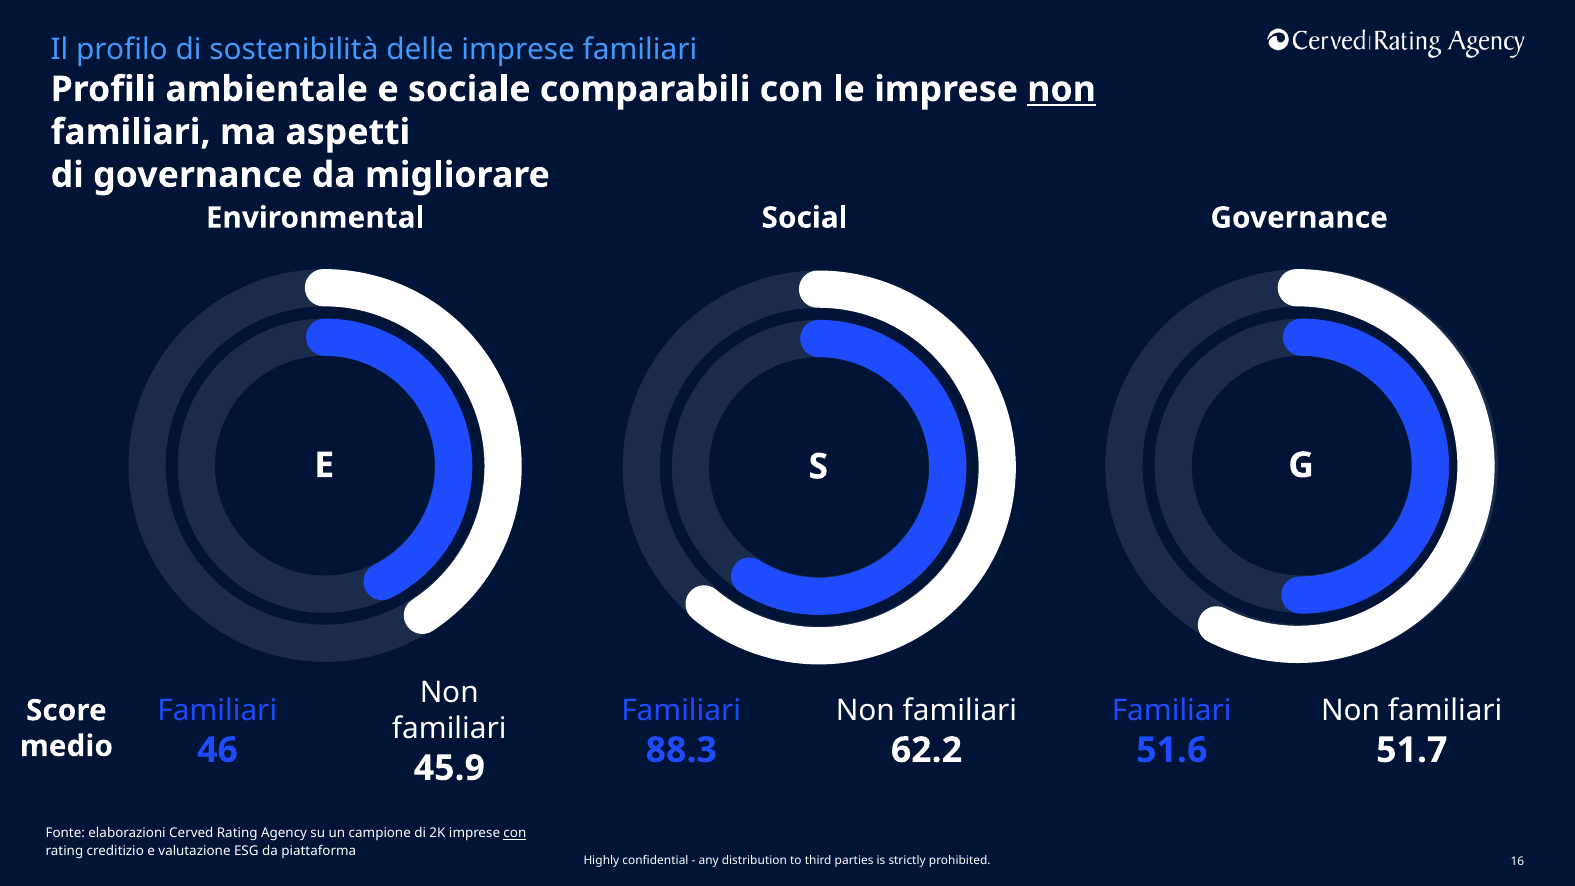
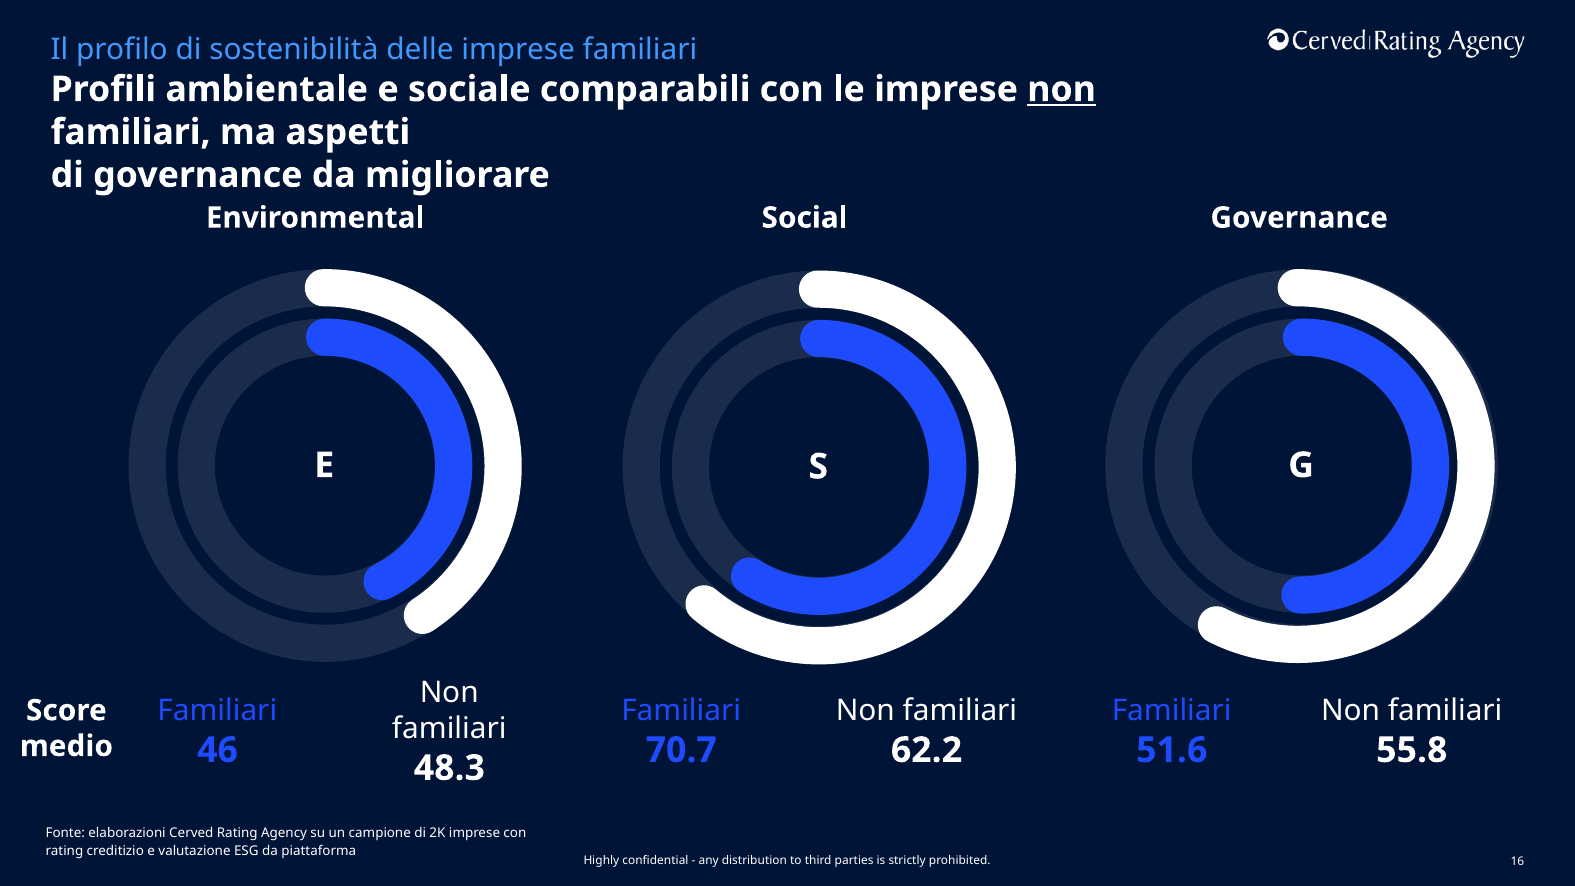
88.3: 88.3 -> 70.7 (681, 750)
51.7: 51.7 -> 55.8 (1412, 750)
45.9: 45.9 -> 48.3 (449, 768)
con underline: present -> none (515, 833)
